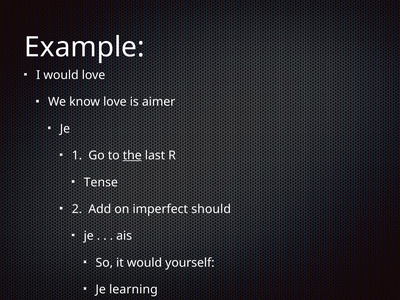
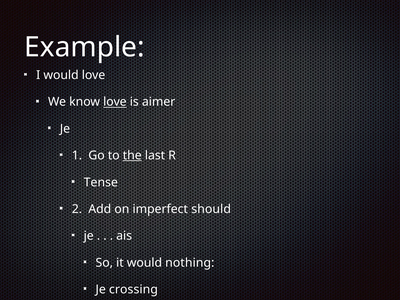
love underline: none -> present (115, 102)
yourself: yourself -> nothing (190, 263)
learning: learning -> crossing (133, 289)
